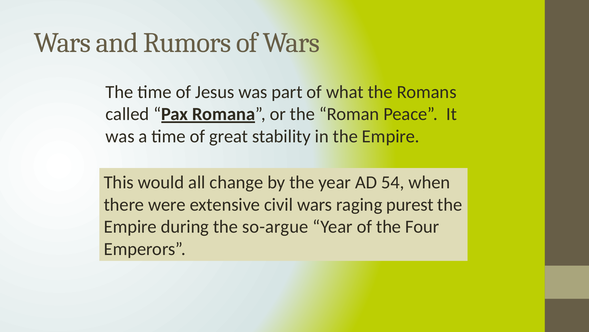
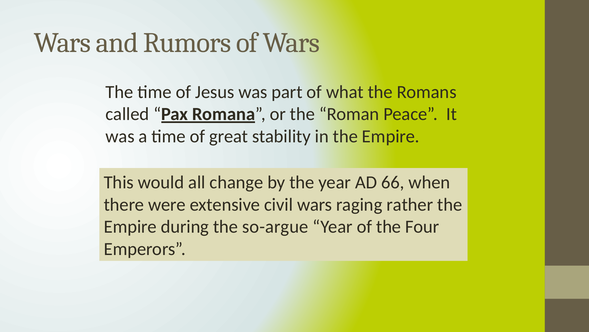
54: 54 -> 66 (393, 182)
purest: purest -> rather (410, 204)
